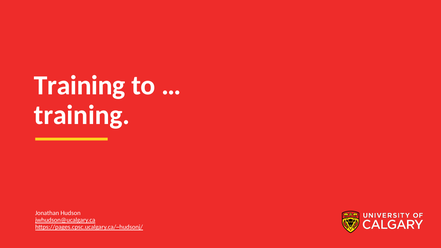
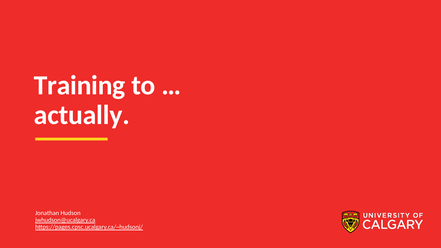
training: training -> actually (82, 115)
